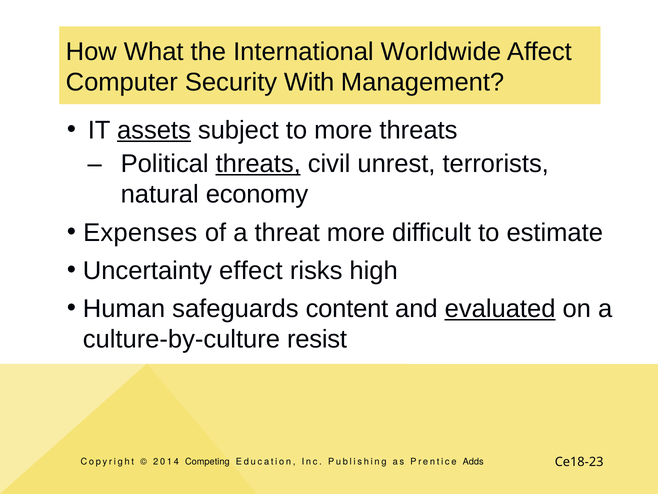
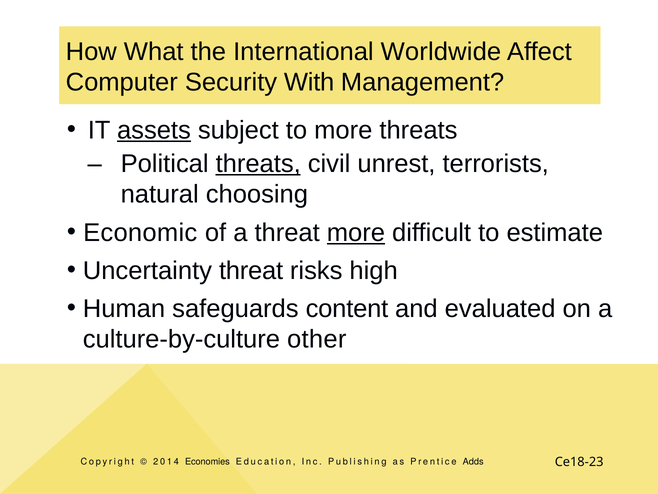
economy: economy -> choosing (257, 194)
Expenses: Expenses -> Economic (140, 232)
more underline: none -> present (356, 232)
Uncertainty effect: effect -> threat (251, 270)
evaluated underline: present -> none (500, 308)
resist: resist -> other (317, 339)
Competing: Competing -> Economies (207, 461)
